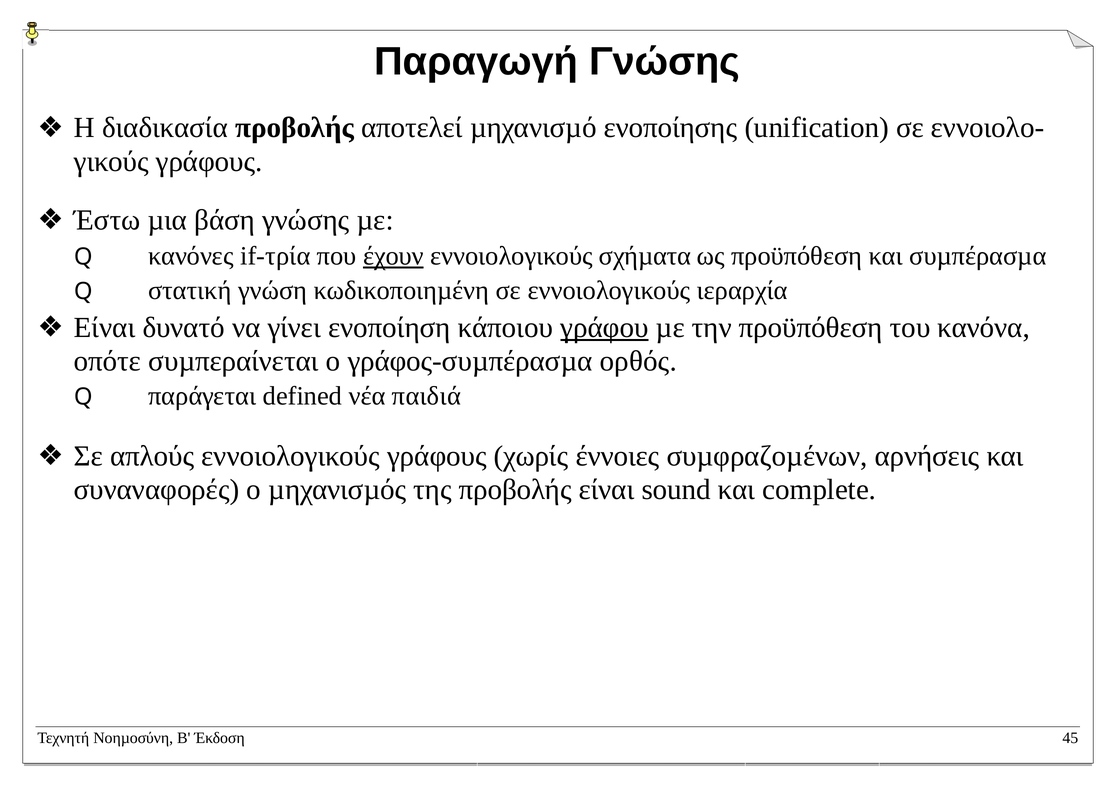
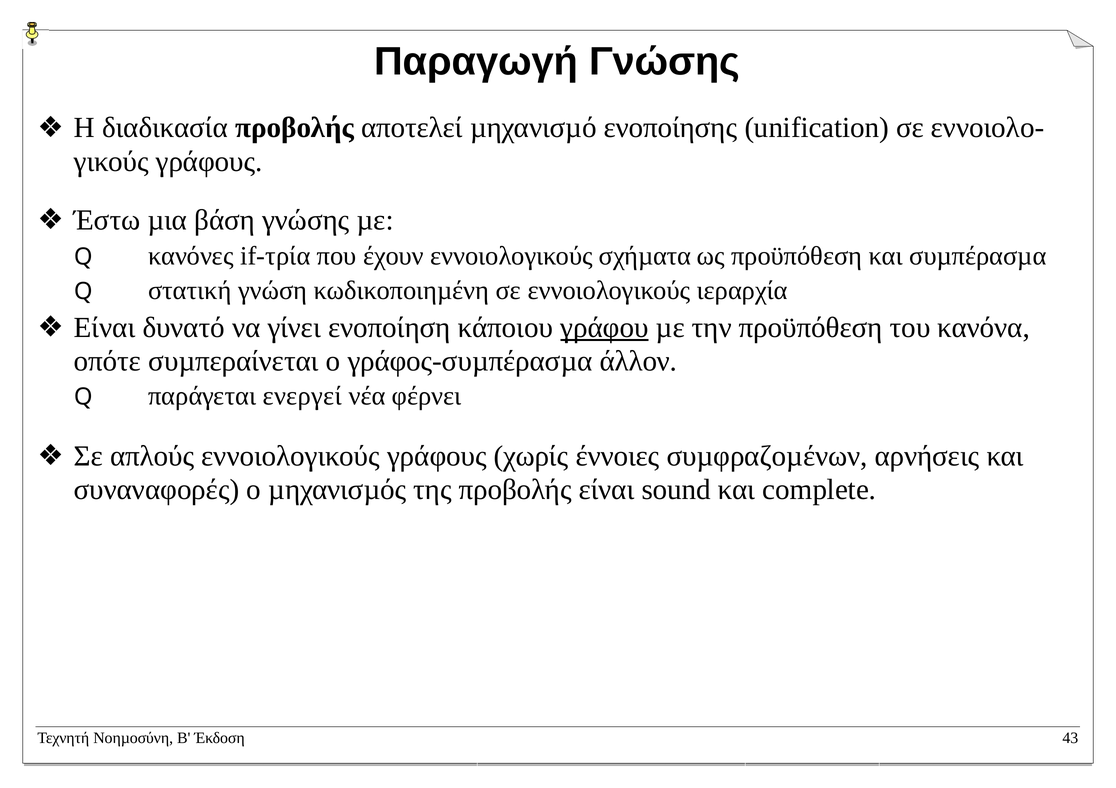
έχουν underline: present -> none (393, 256)
ορθός: ορθός -> άλλον (638, 361)
defined: defined -> ενεργεί (302, 396)
παιδιά: παιδιά -> φέρνει (427, 396)
45: 45 -> 43 (1070, 739)
